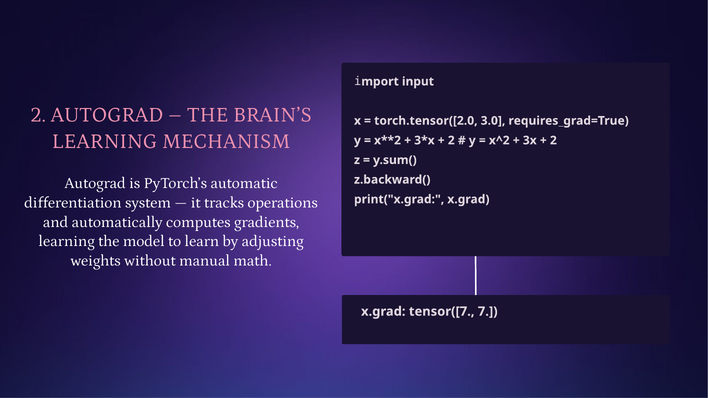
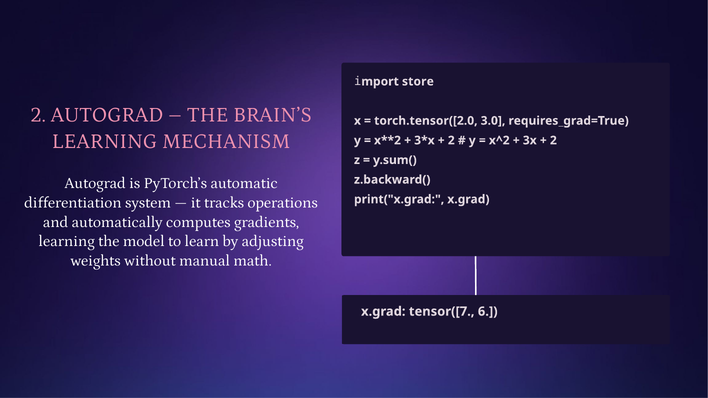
input: input -> store (418, 82)
7: 7 -> 6 (488, 312)
